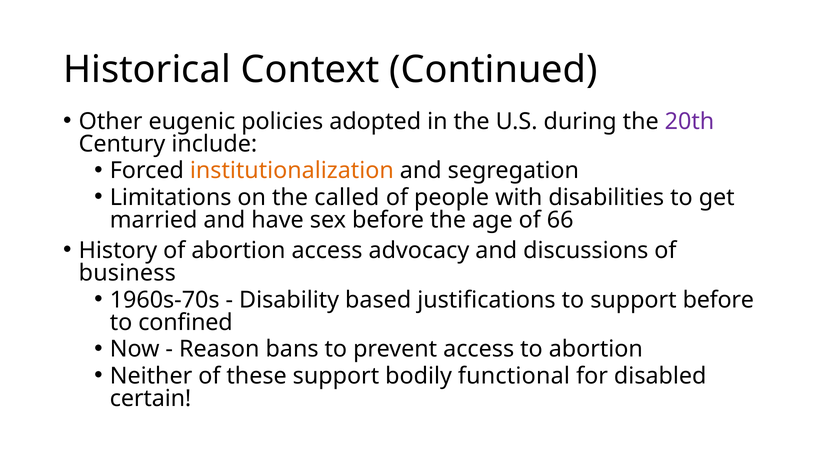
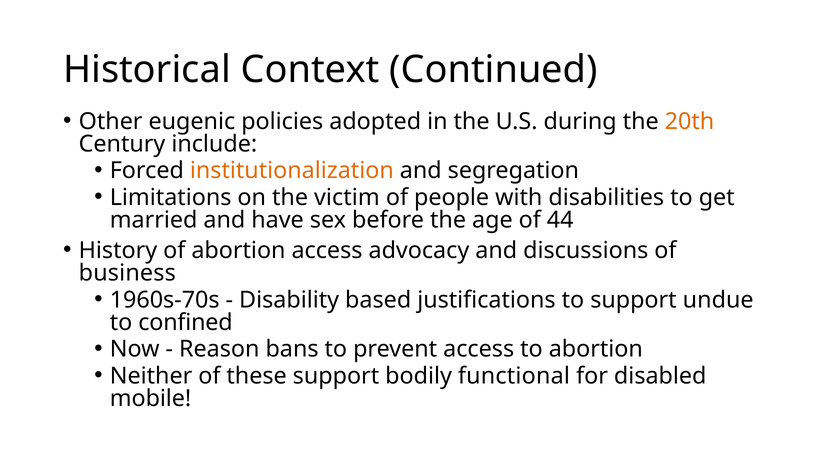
20th colour: purple -> orange (689, 121)
called: called -> victim (347, 197)
66: 66 -> 44 (560, 220)
support before: before -> undue (718, 299)
certain: certain -> mobile (151, 398)
